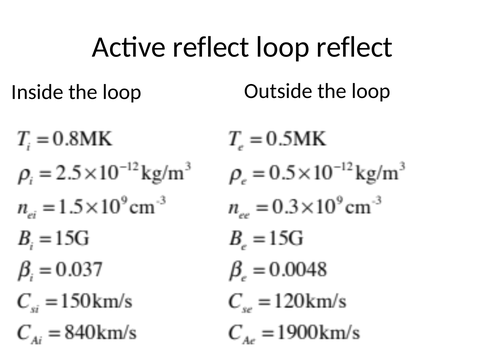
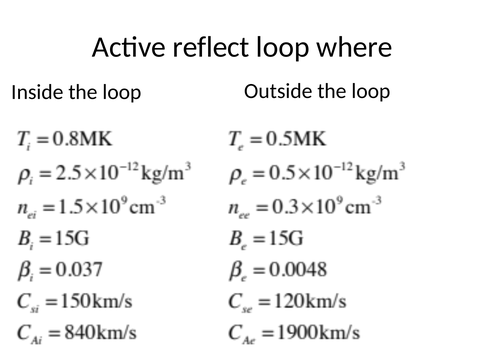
loop reflect: reflect -> where (354, 47)
